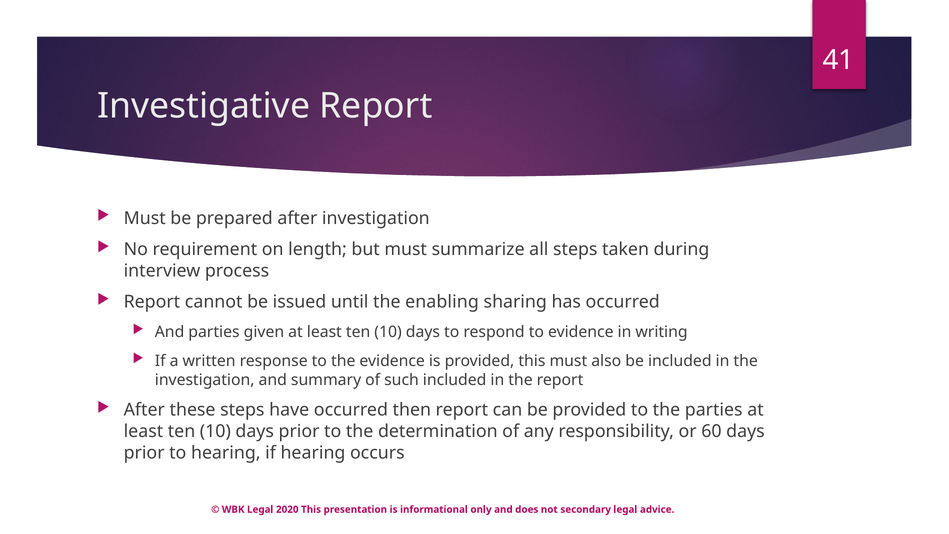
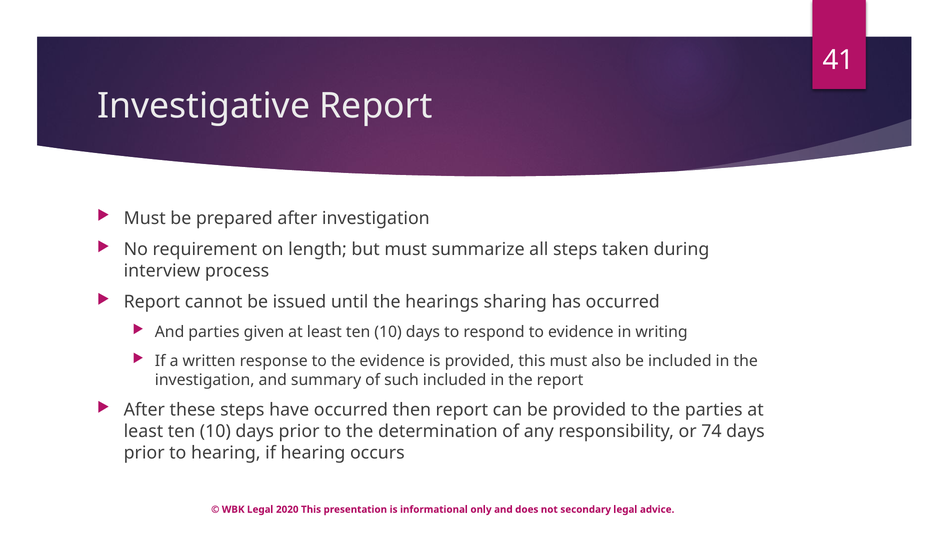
enabling: enabling -> hearings (442, 302)
60: 60 -> 74 (711, 431)
